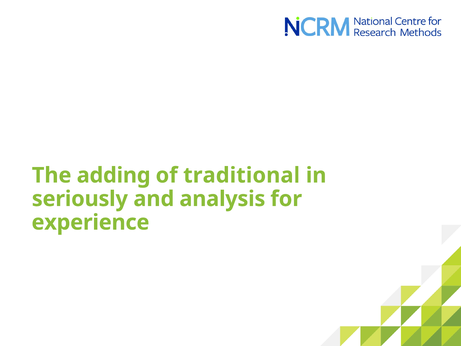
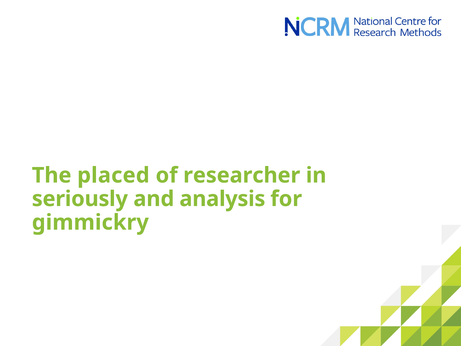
adding: adding -> placed (113, 175)
traditional: traditional -> researcher (242, 175)
experience: experience -> gimmickry (90, 222)
